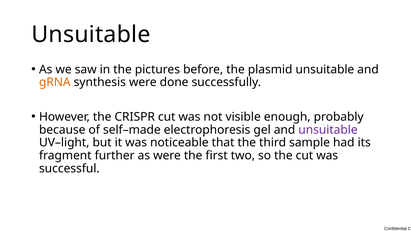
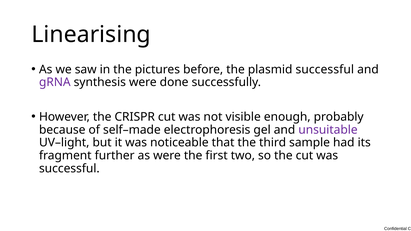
Unsuitable: Unsuitable -> Linearising (91, 35)
plasmid unsuitable: unsuitable -> successful (325, 69)
gRNA colour: orange -> purple (55, 82)
